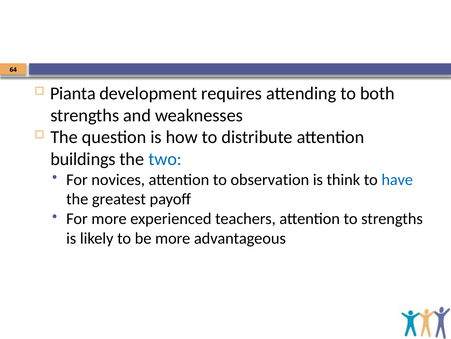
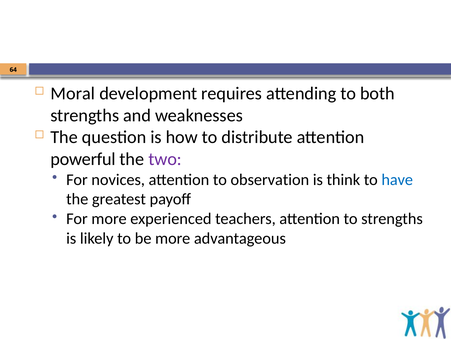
Pianta: Pianta -> Moral (73, 93)
buildings: buildings -> powerful (83, 159)
two colour: blue -> purple (165, 159)
